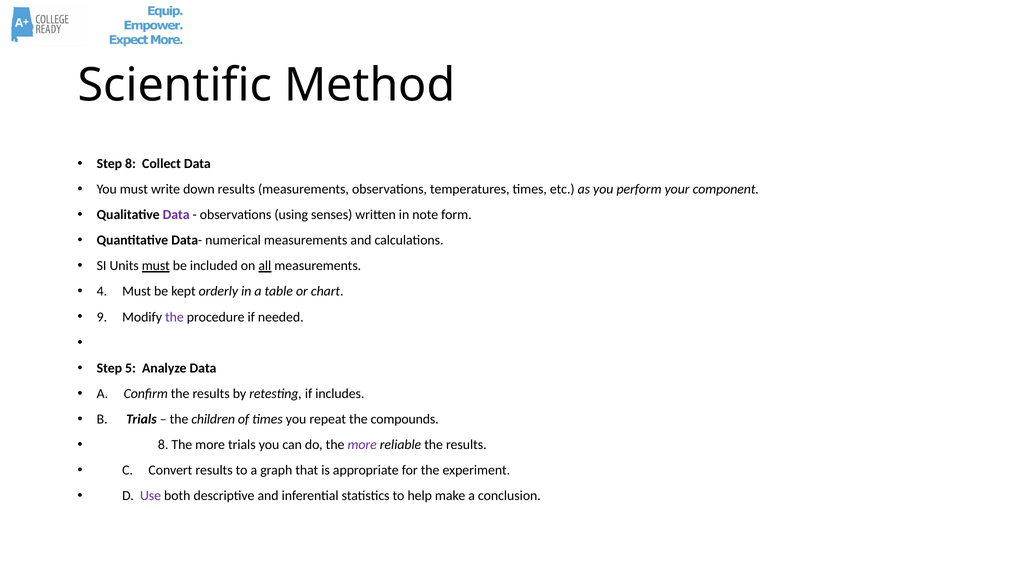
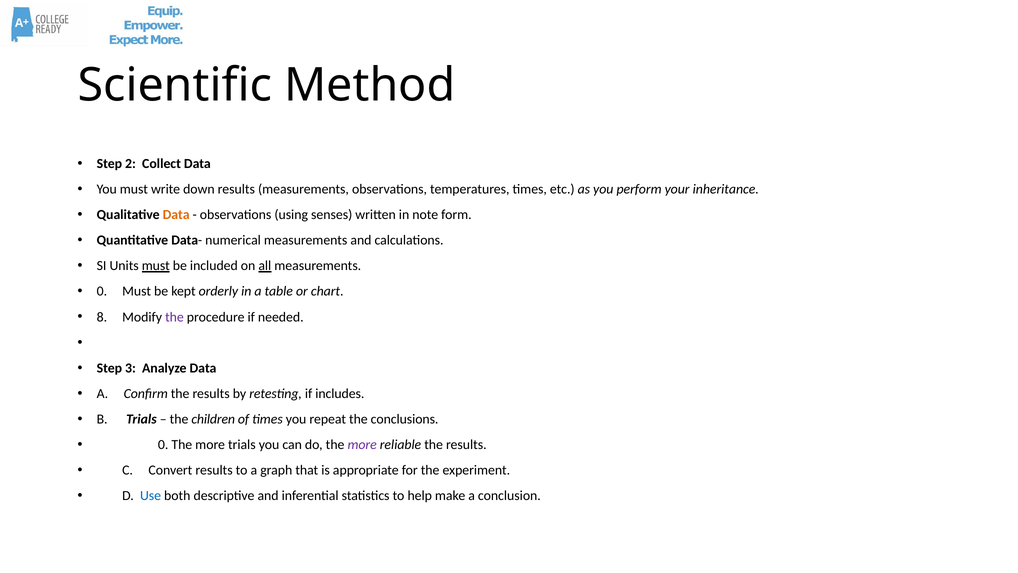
Step 8: 8 -> 2 (130, 164)
component: component -> inheritance (726, 189)
Data colour: purple -> orange (176, 215)
4: 4 -> 0 (102, 291)
9: 9 -> 8 (102, 317)
5: 5 -> 3 (130, 368)
compounds: compounds -> conclusions (405, 419)
8: 8 -> 0 (163, 444)
Use colour: purple -> blue (151, 495)
